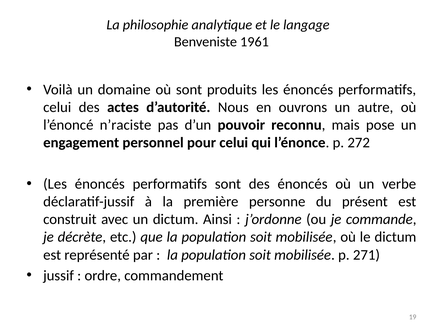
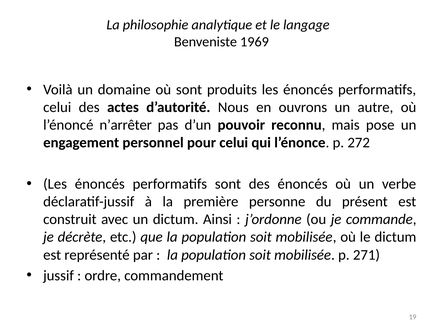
1961: 1961 -> 1969 (254, 42)
n’raciste: n’raciste -> n’arrêter (126, 125)
